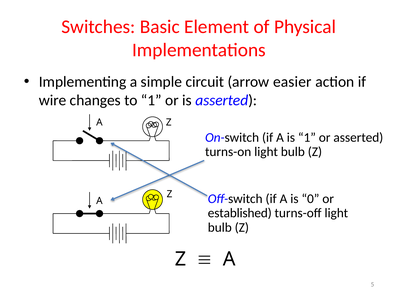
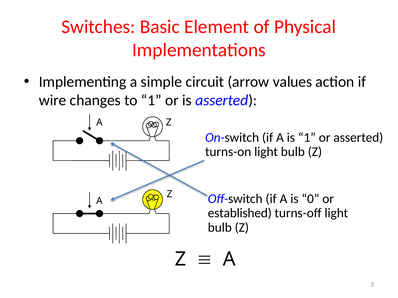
easier: easier -> values (292, 82)
